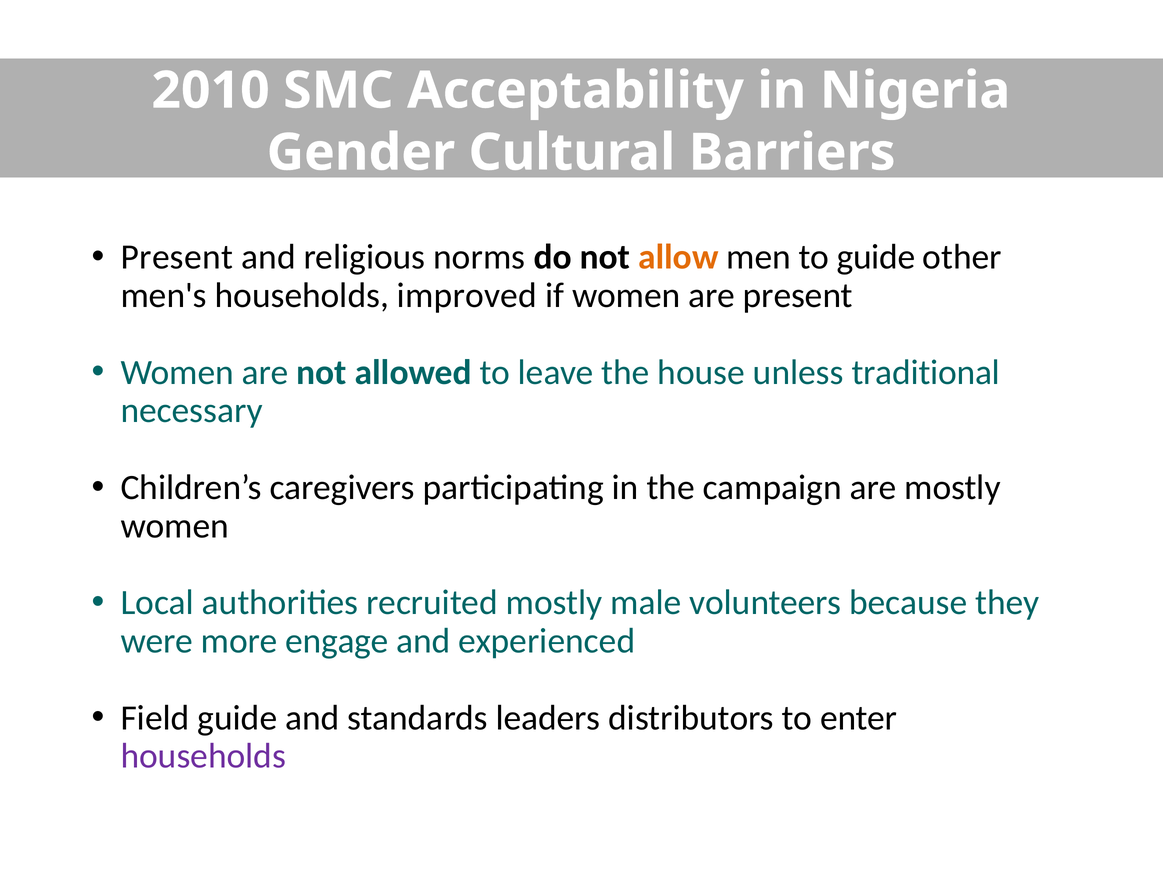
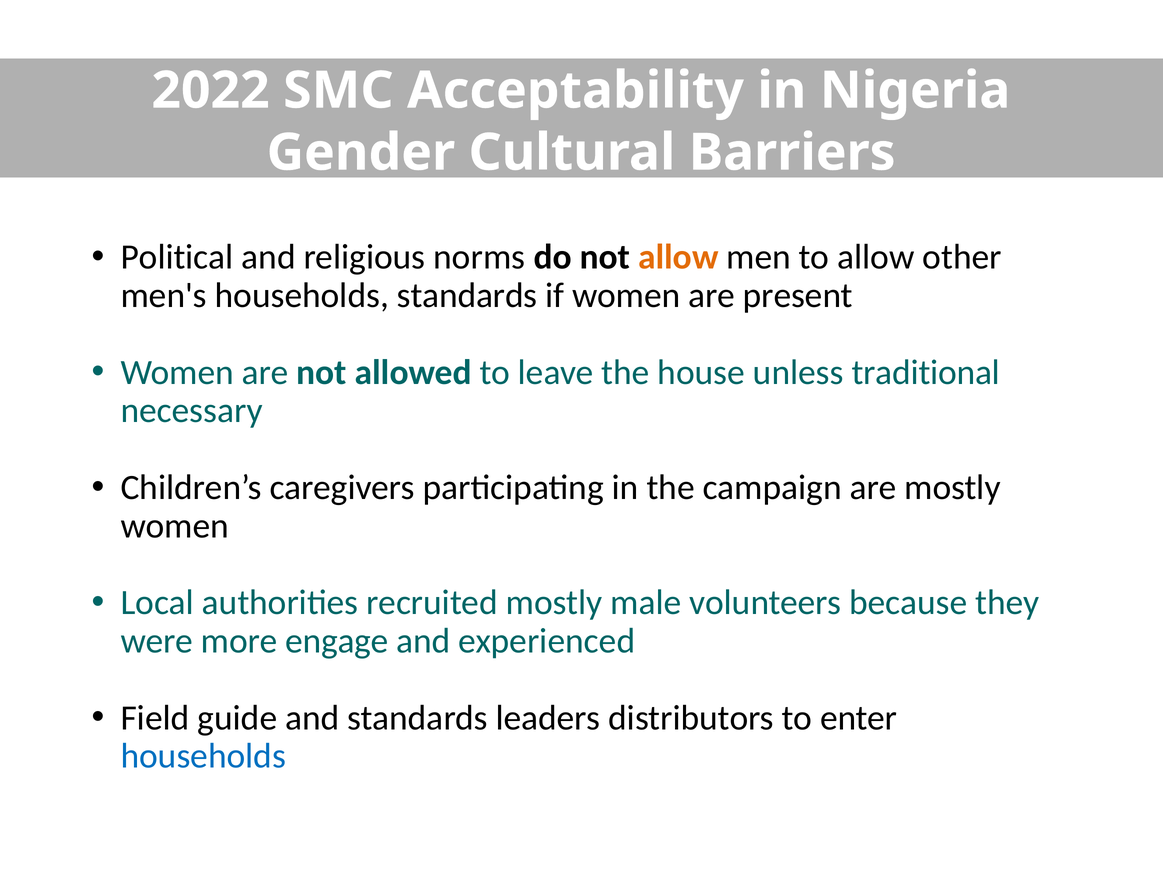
2010: 2010 -> 2022 (211, 90)
Present: Present -> Political (177, 257)
to guide: guide -> allow (876, 257)
households improved: improved -> standards (467, 295)
households colour: purple -> blue (203, 756)
